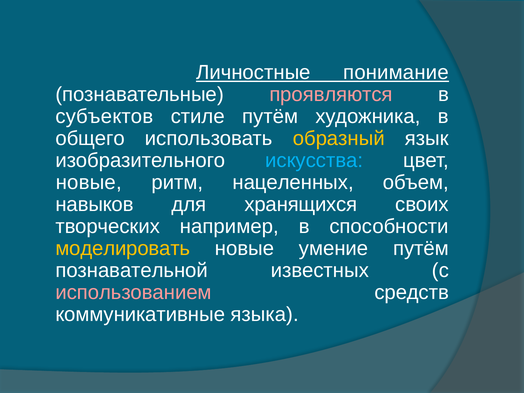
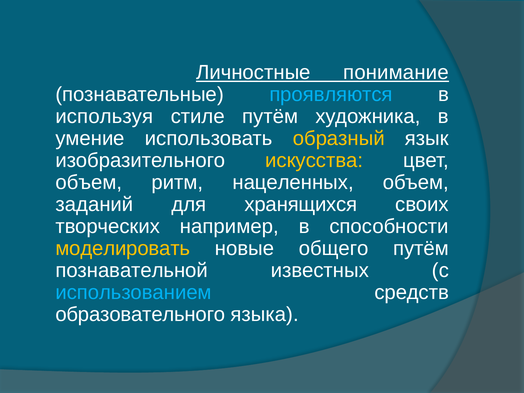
проявляются colour: pink -> light blue (331, 94)
субъектов: субъектов -> используя (104, 116)
общего: общего -> умение (90, 138)
искусства colour: light blue -> yellow (314, 160)
новые: новые -> объем (89, 182)
навыков: навыков -> заданий (94, 205)
умение: умение -> общего (334, 249)
использованием colour: pink -> light blue (134, 293)
коммуникативные: коммуникативные -> образовательного (140, 315)
